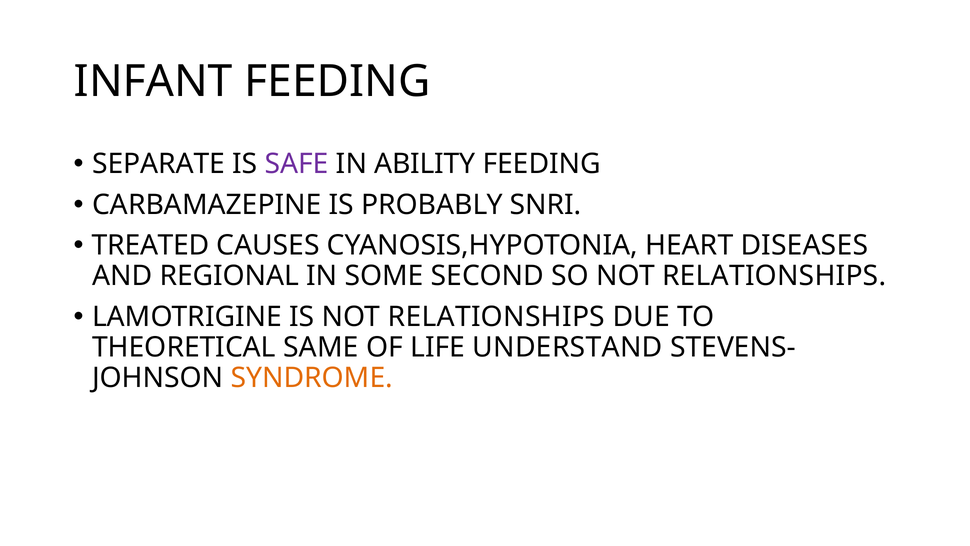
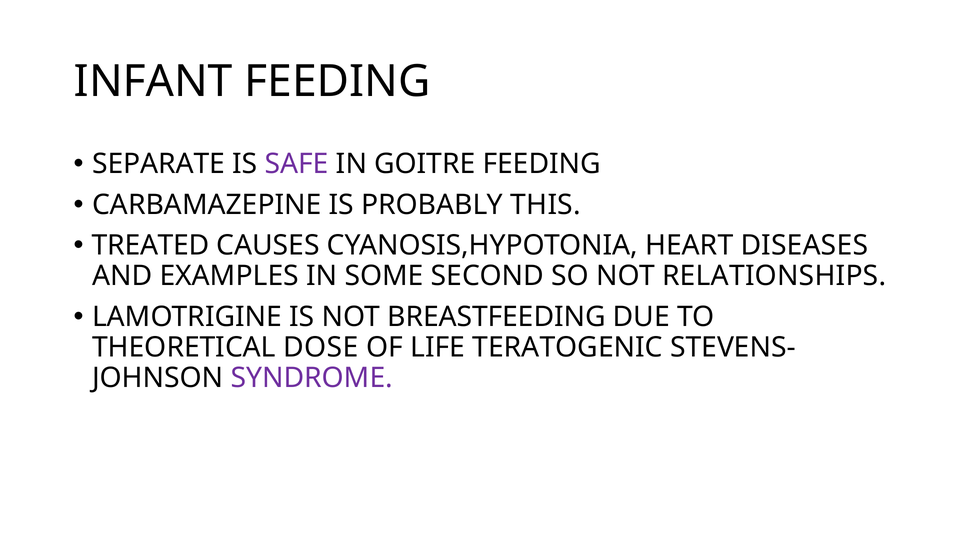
ABILITY: ABILITY -> GOITRE (425, 164)
SNRI: SNRI -> THIS (546, 205)
REGIONAL: REGIONAL -> EXAMPLES (229, 276)
IS NOT RELATIONSHIPS: RELATIONSHIPS -> BREASTFEEDING (497, 317)
SAME: SAME -> DOSE (321, 347)
UNDERSTAND: UNDERSTAND -> TERATOGENIC (568, 347)
SYNDROME colour: orange -> purple (312, 378)
